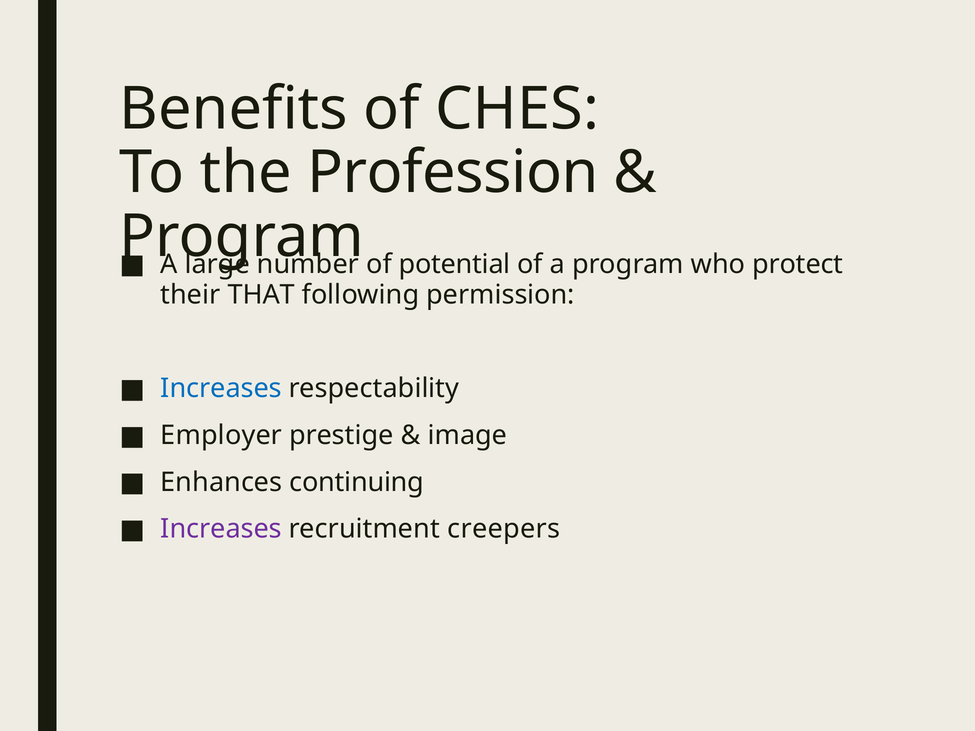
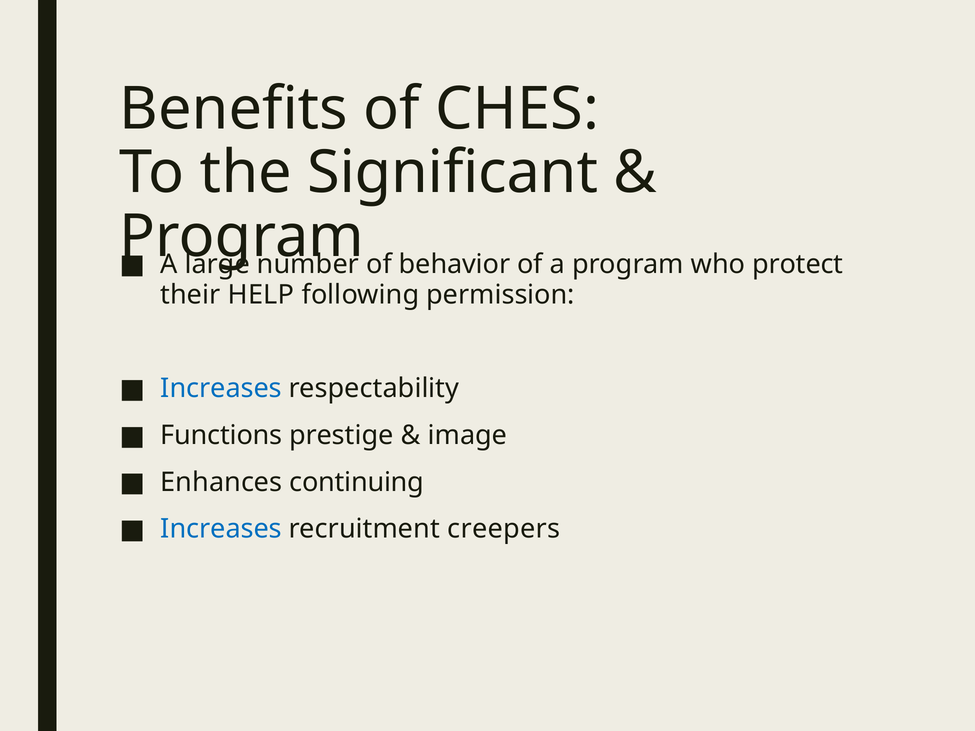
Profession: Profession -> Significant (453, 173)
potential: potential -> behavior (455, 264)
THAT: THAT -> HELP (261, 295)
Employer: Employer -> Functions (221, 435)
Increases colour: purple -> blue (221, 529)
